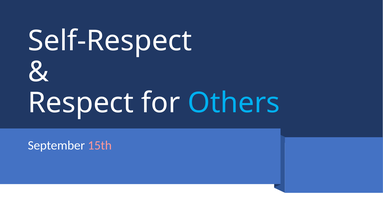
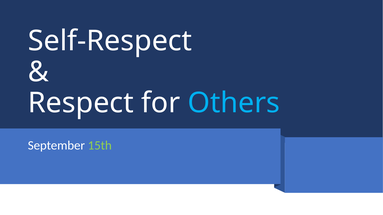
15th colour: pink -> light green (100, 146)
